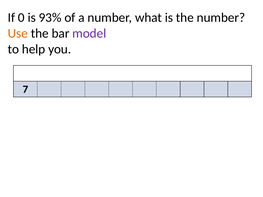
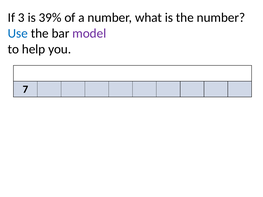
0: 0 -> 3 (21, 18)
93%: 93% -> 39% (50, 18)
Use colour: orange -> blue (18, 33)
